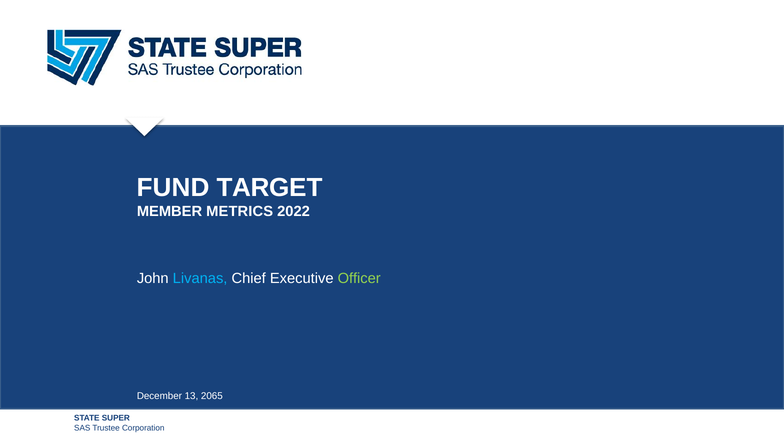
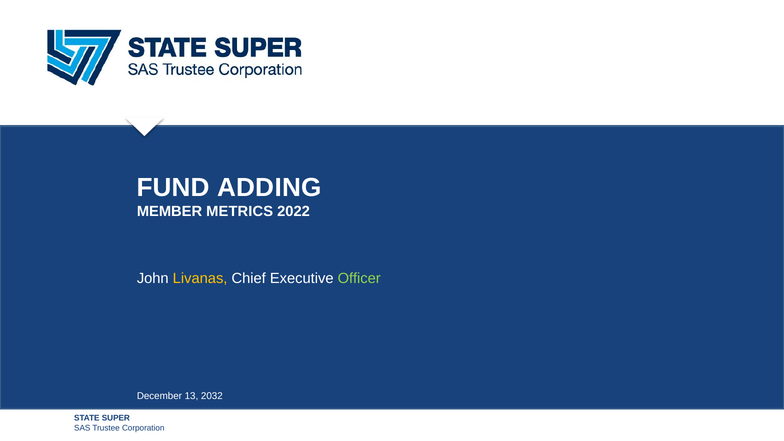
TARGET: TARGET -> ADDING (269, 188)
Livanas colour: light blue -> yellow (200, 278)
2065: 2065 -> 2032 (212, 396)
